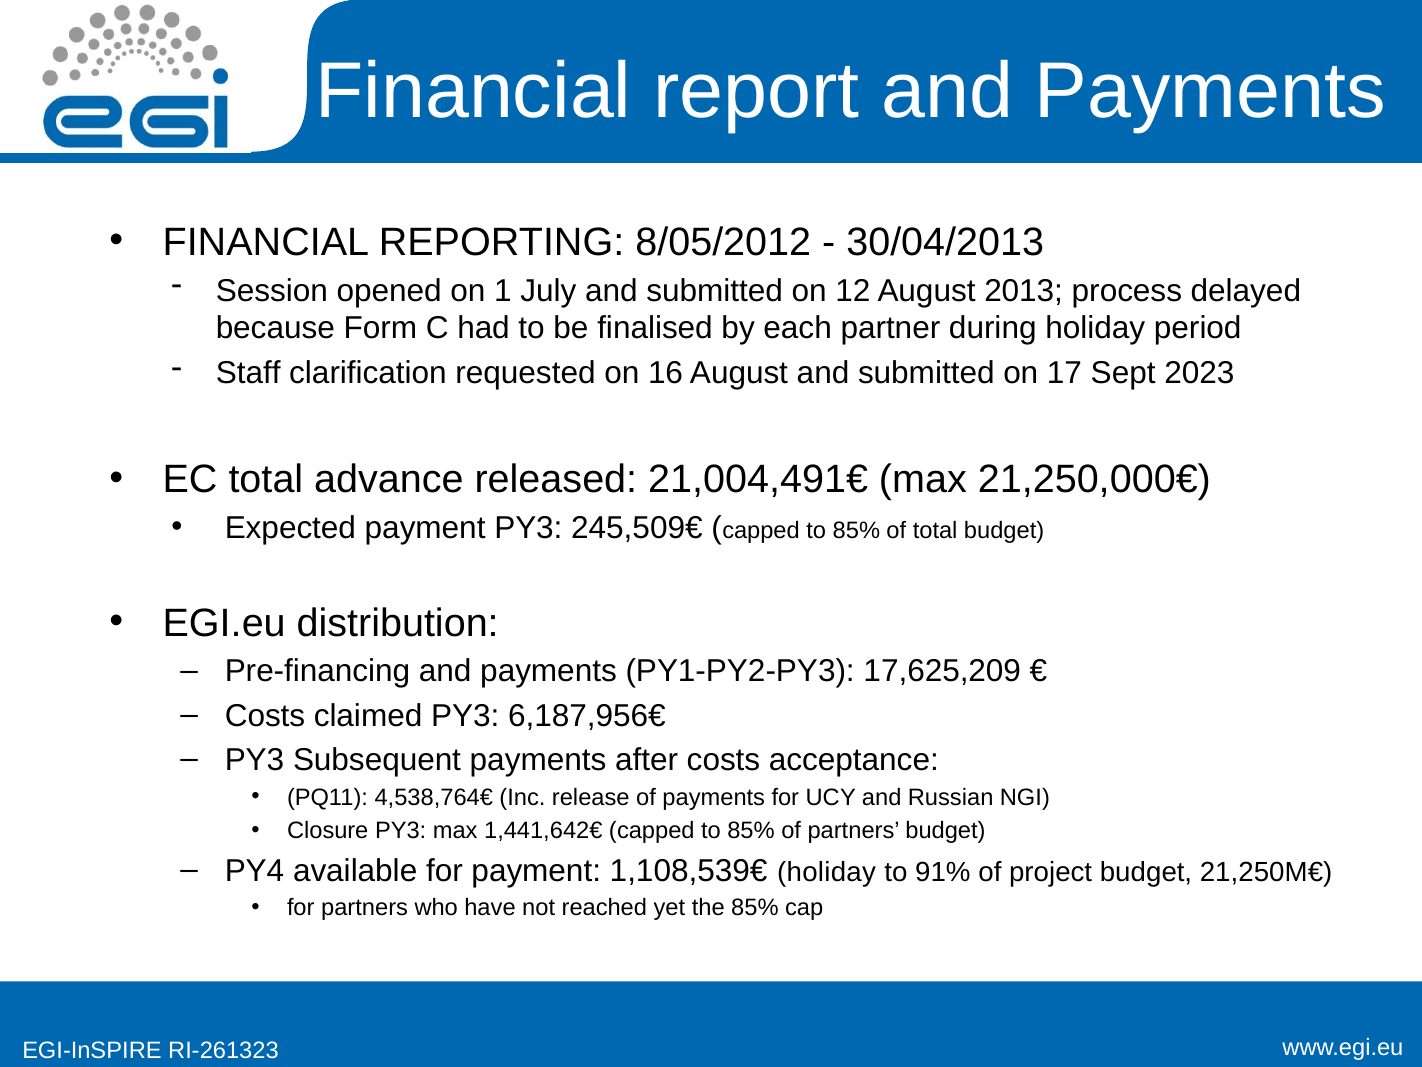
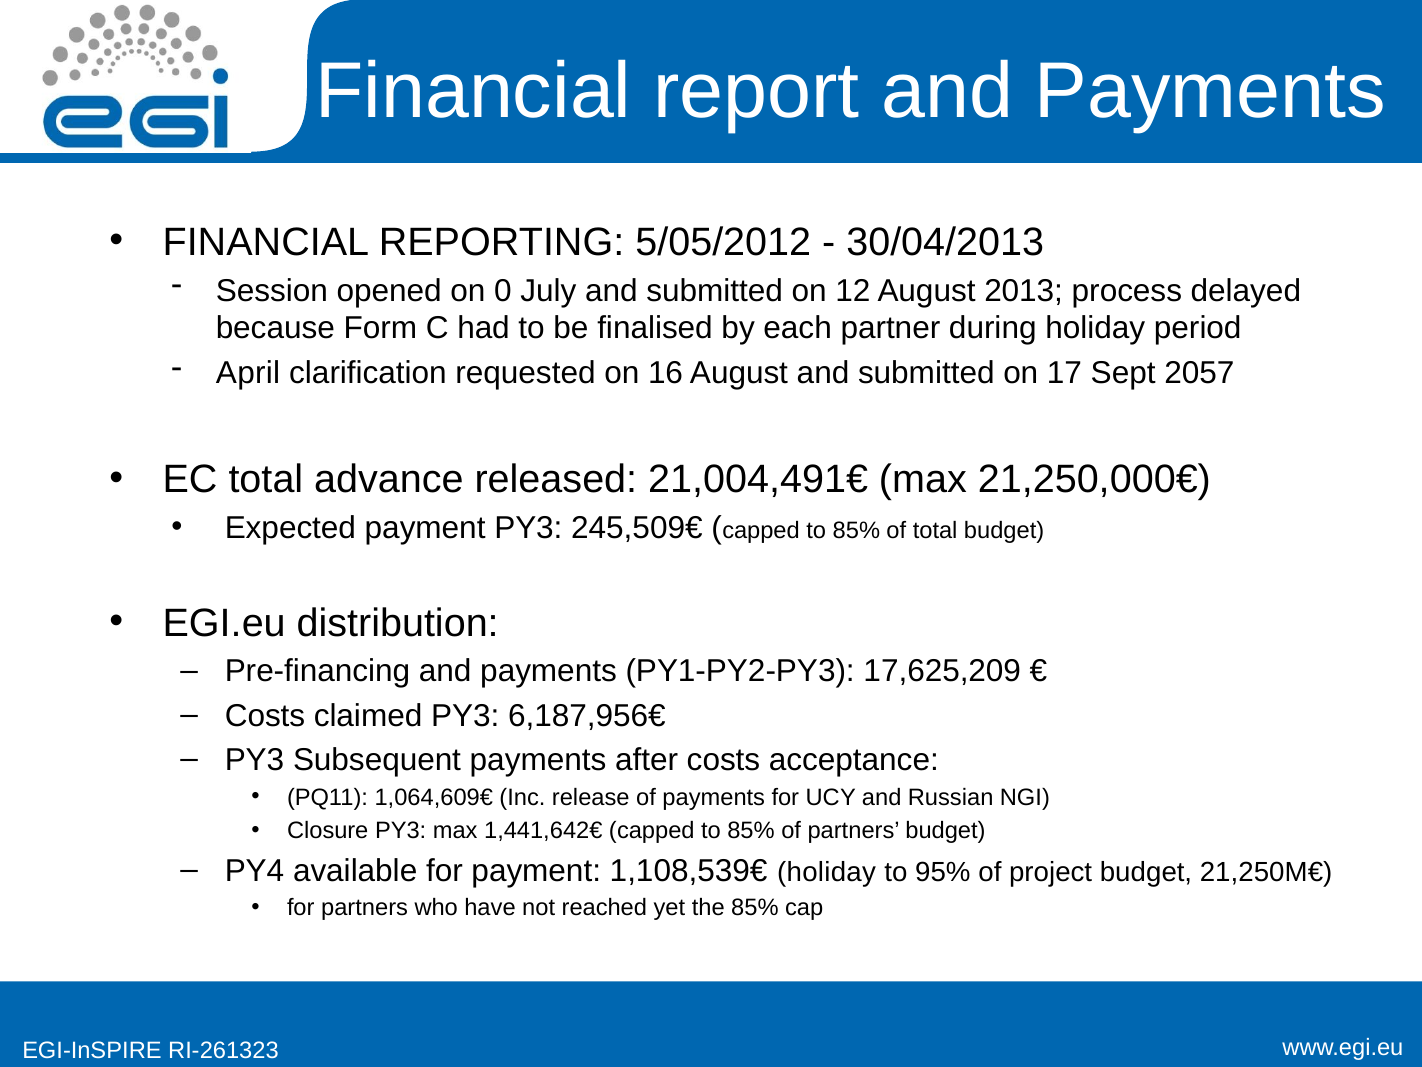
8/05/2012: 8/05/2012 -> 5/05/2012 (723, 242)
1: 1 -> 0 (503, 290)
Staff: Staff -> April (248, 373)
2023: 2023 -> 2057 (1199, 373)
4,538,764€: 4,538,764€ -> 1,064,609€ (434, 797)
91%: 91% -> 95% (943, 872)
